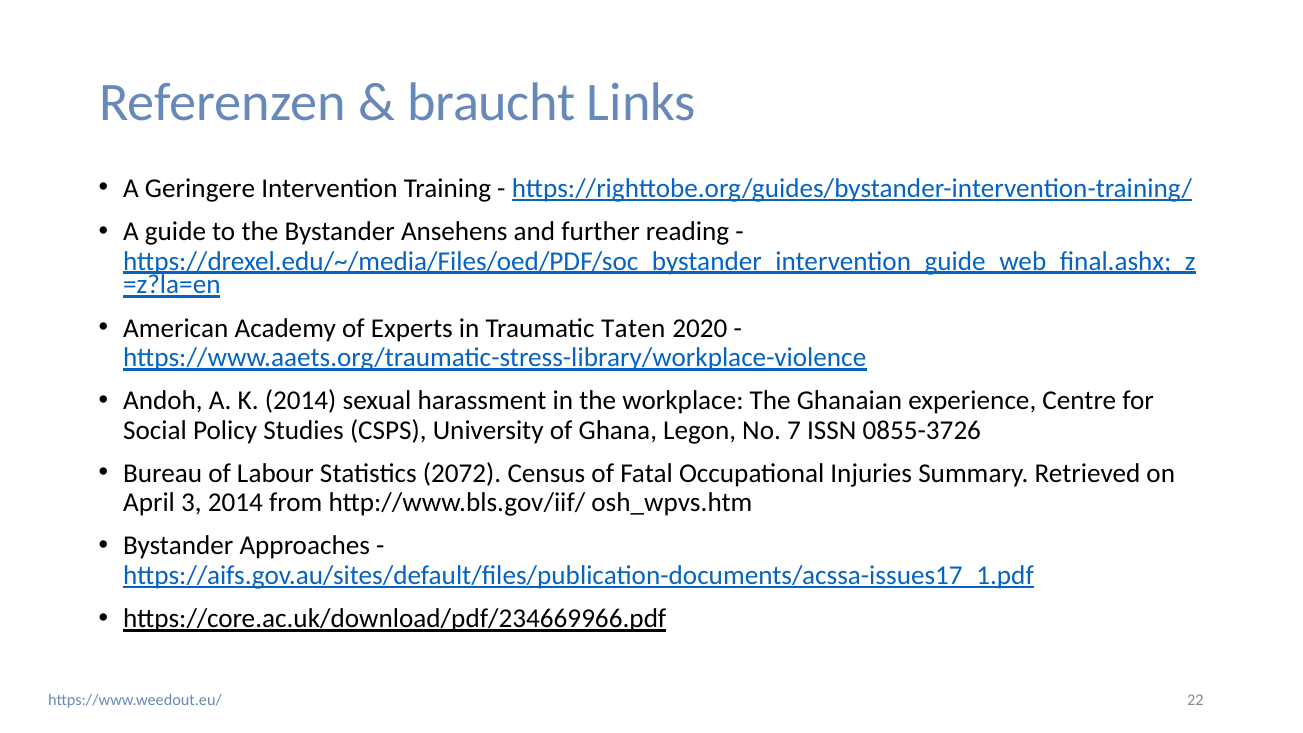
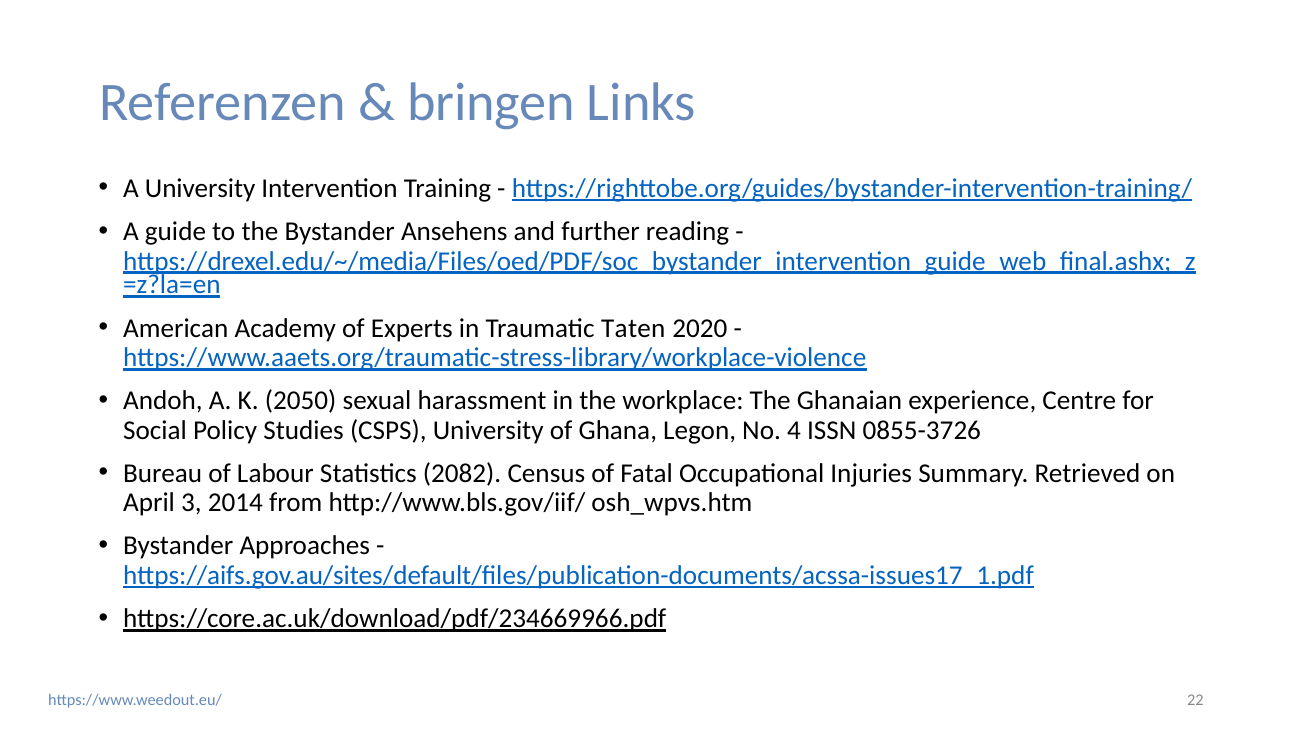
braucht: braucht -> bringen (491, 102)
A Geringere: Geringere -> University (200, 188)
K 2014: 2014 -> 2050 (301, 401)
7: 7 -> 4 (794, 430)
2072: 2072 -> 2082 (462, 473)
